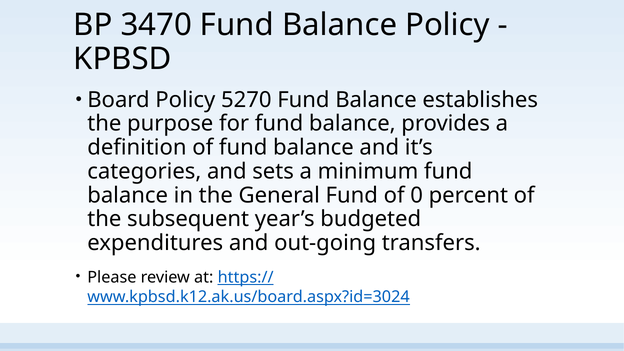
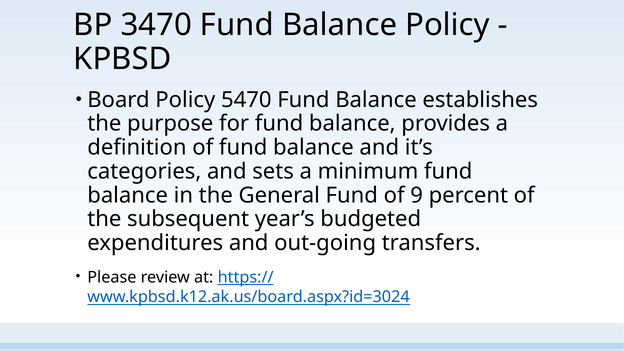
5270: 5270 -> 5470 (246, 100)
0: 0 -> 9 (417, 195)
